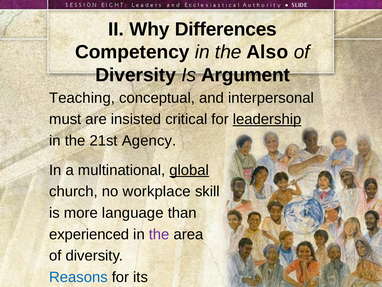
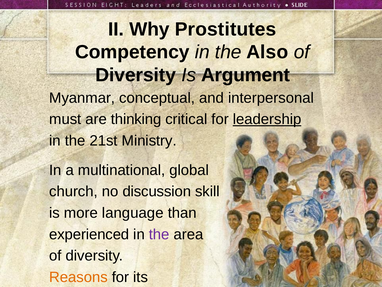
Differences: Differences -> Prostitutes (226, 29)
Teaching: Teaching -> Myanmar (82, 98)
insisted: insisted -> thinking (136, 119)
Agency: Agency -> Ministry (149, 140)
global underline: present -> none (189, 170)
workplace: workplace -> discussion (157, 191)
Reasons colour: blue -> orange (78, 277)
